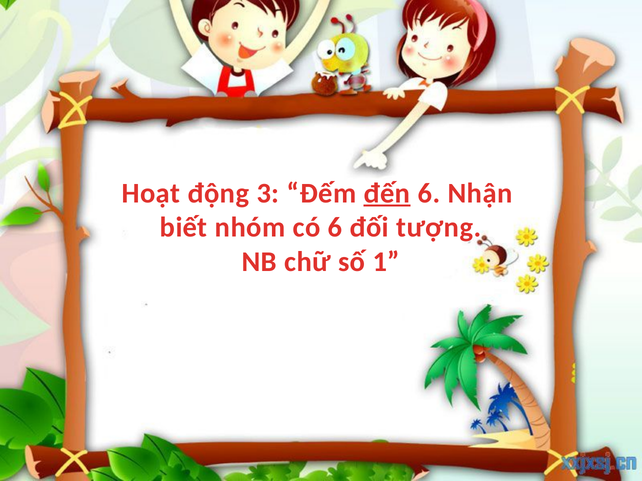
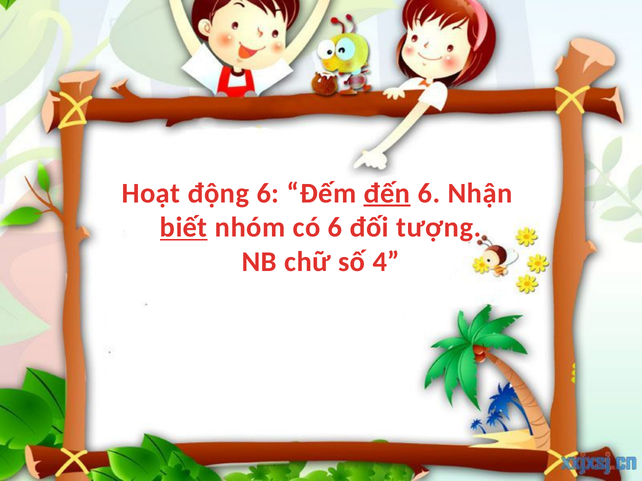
động 3: 3 -> 6 (268, 194)
biết underline: none -> present (184, 228)
1: 1 -> 4 (386, 262)
